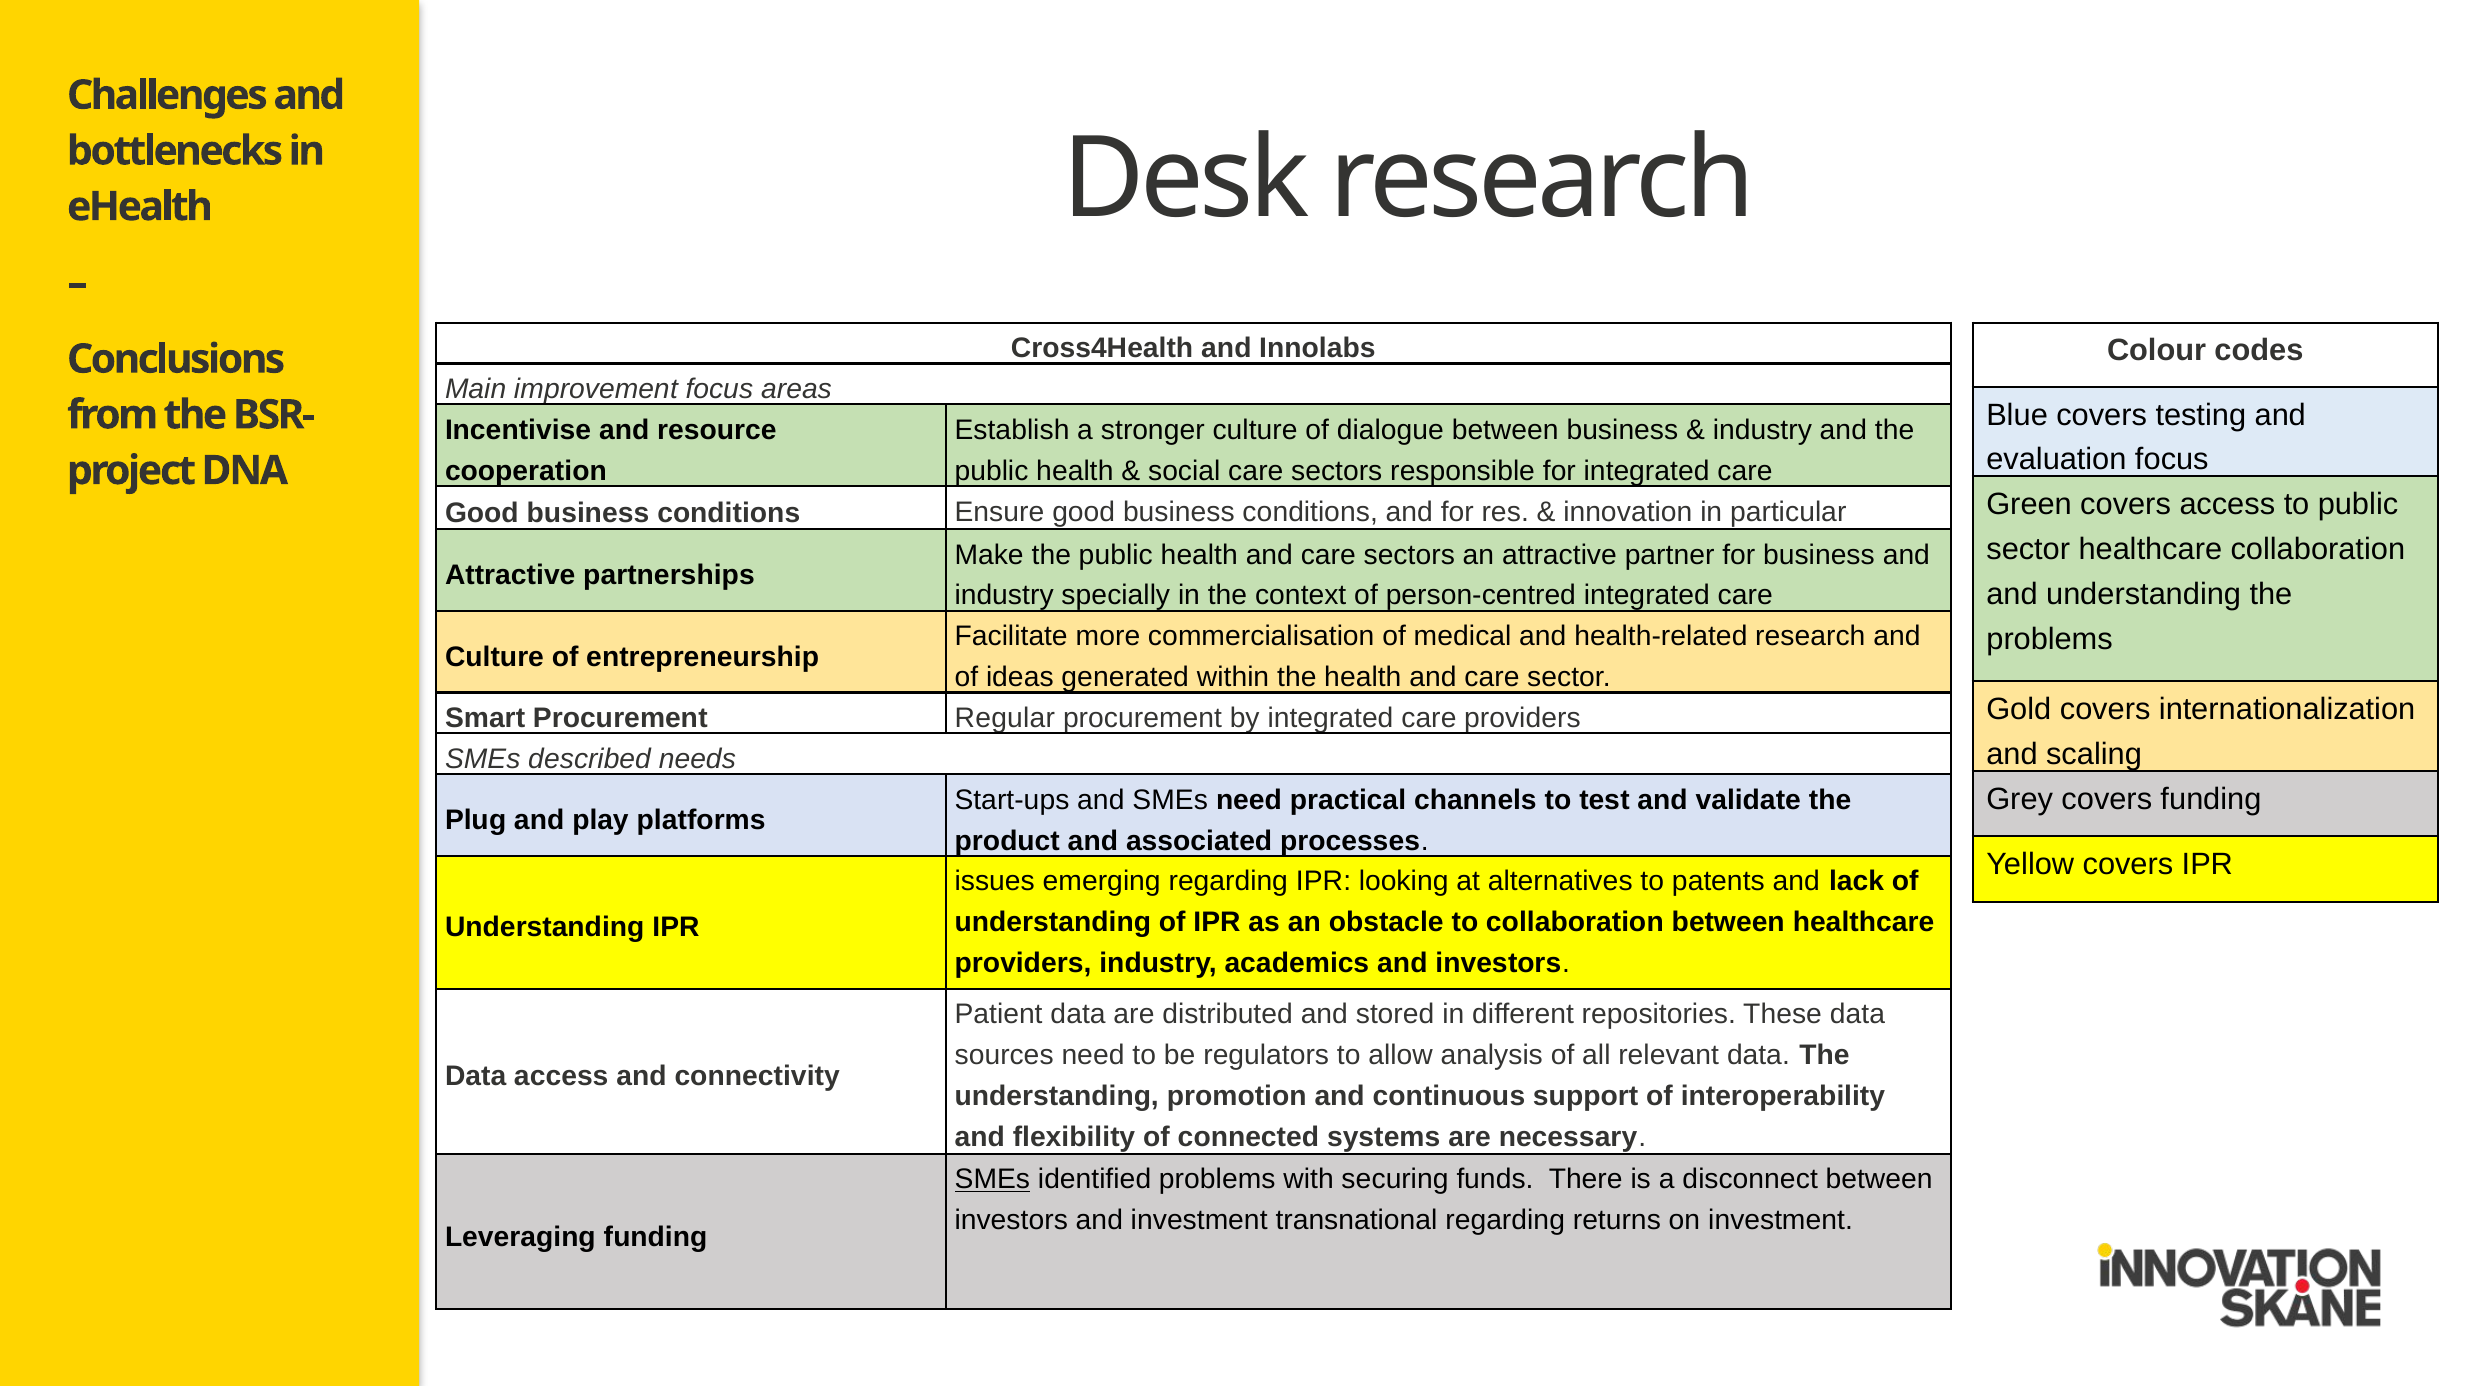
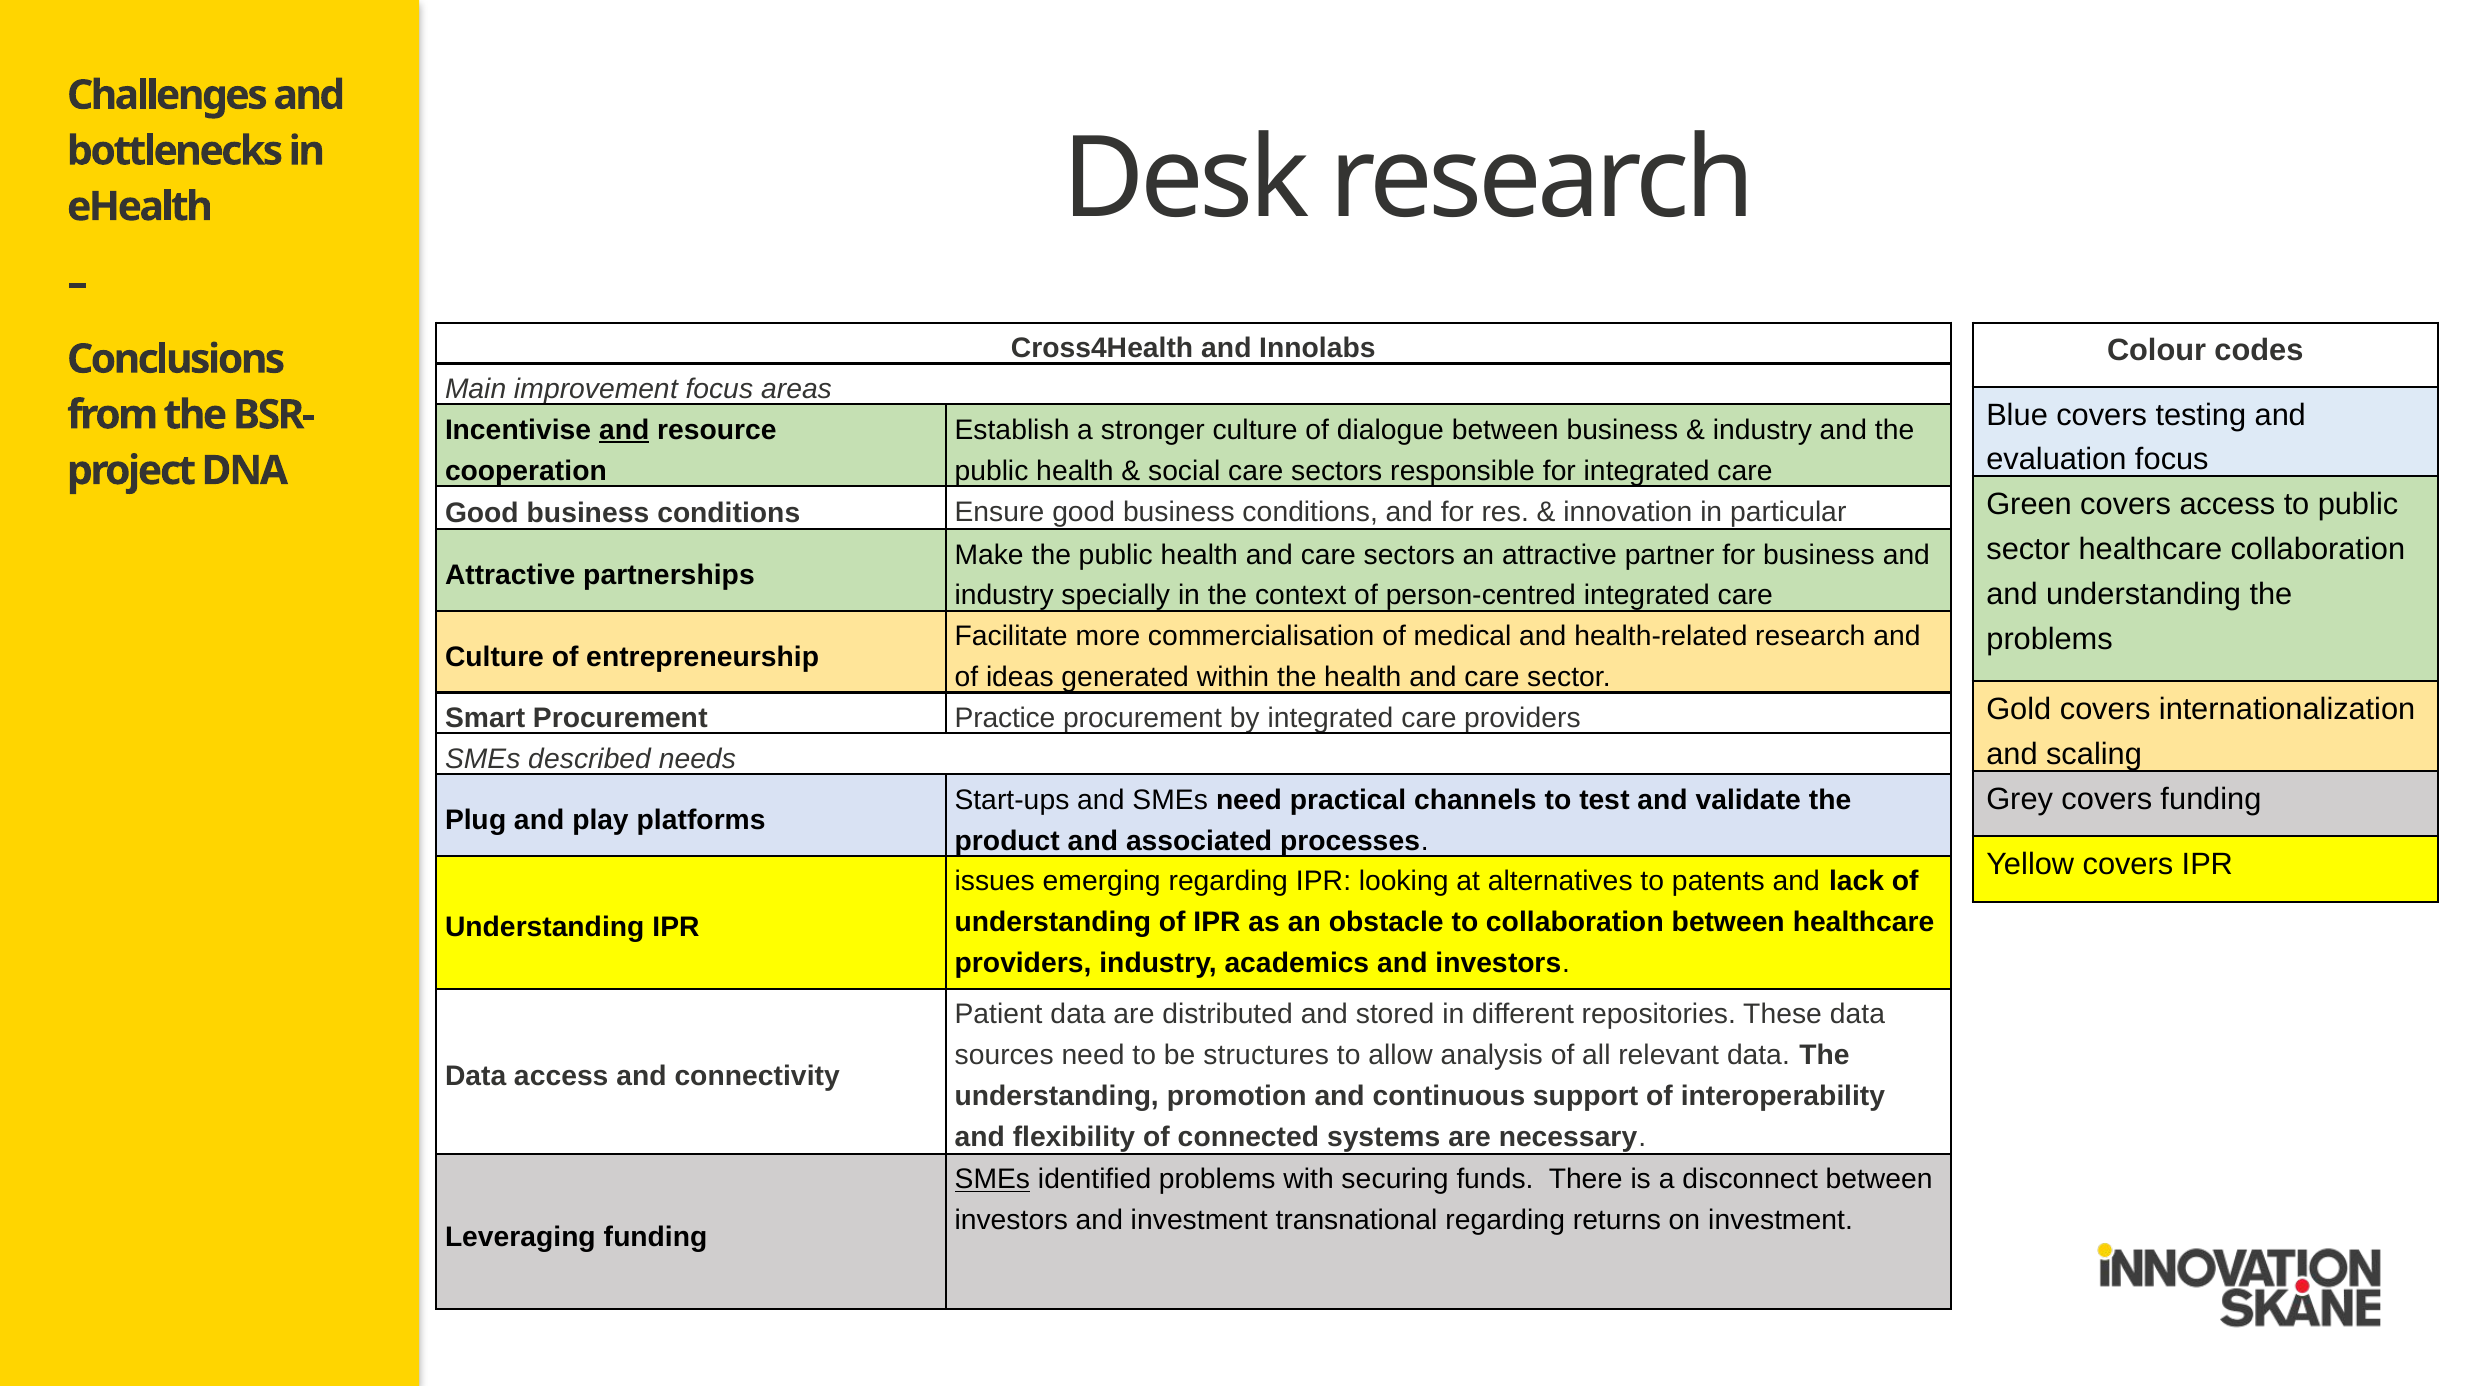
and underline: none -> present (624, 430)
Regular: Regular -> Practice (1005, 718)
regulators: regulators -> structures (1266, 1056)
